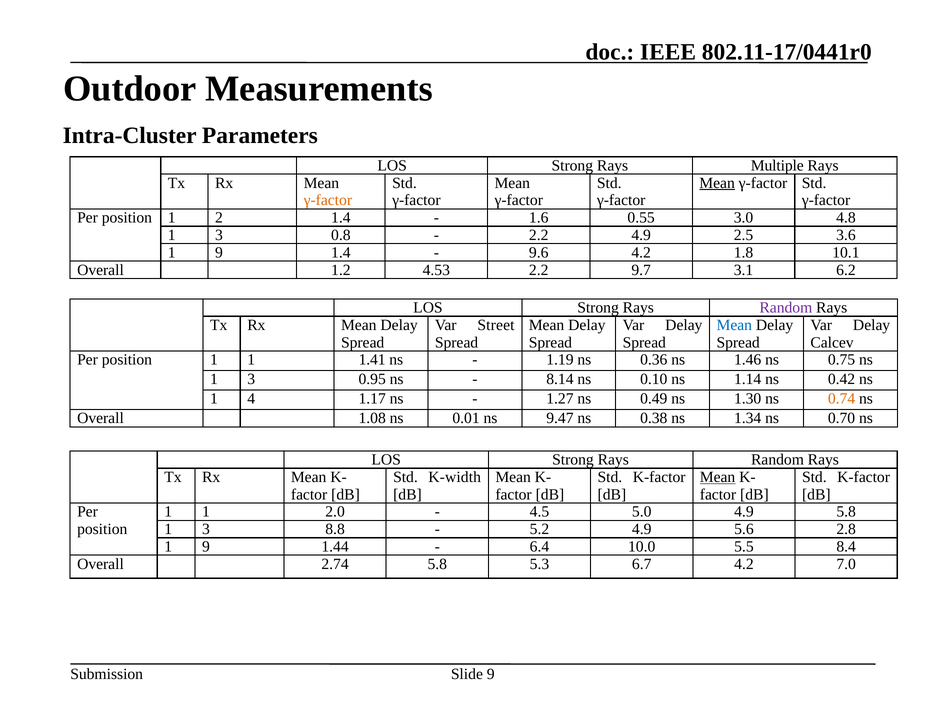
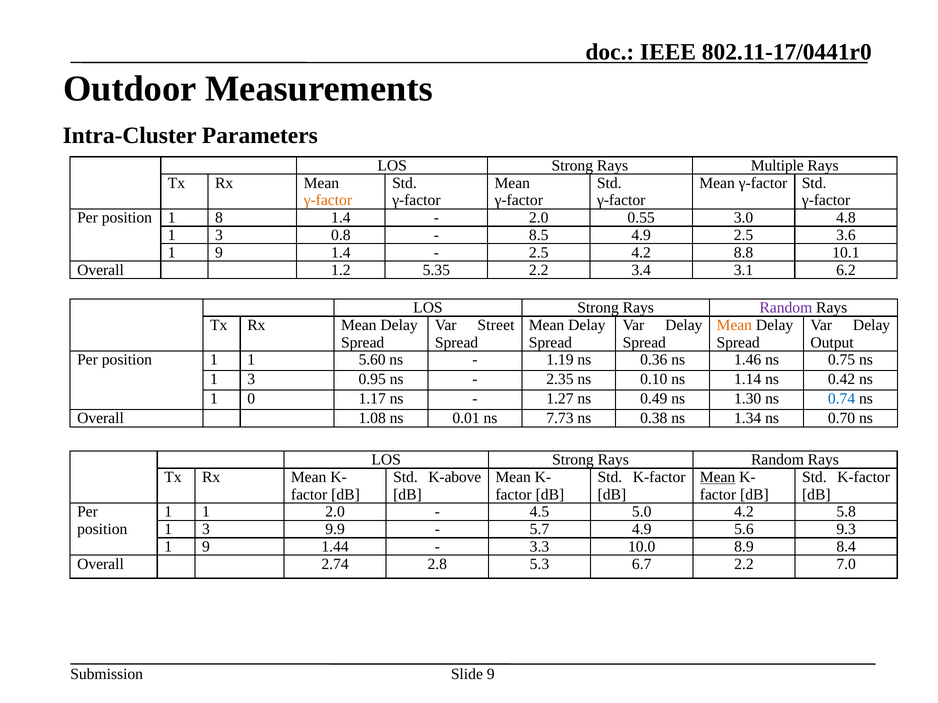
Mean underline: present -> none (717, 183)
2: 2 -> 8 (219, 218)
1.6: 1.6 -> 2.0 (539, 218)
2.2: 2.2 -> 8.5 (539, 235)
9.6: 9.6 -> 2.5 (539, 253)
1.8: 1.8 -> 8.8 (744, 253)
4.53: 4.53 -> 5.35 (436, 270)
9.7: 9.7 -> 3.4 (641, 270)
Mean colour: blue -> orange (734, 325)
Calcev: Calcev -> Output (832, 343)
1.41: 1.41 -> 5.60 (372, 360)
8.14: 8.14 -> 2.35 (560, 380)
4: 4 -> 0 (251, 399)
0.74 colour: orange -> blue (842, 399)
9.47: 9.47 -> 7.73 (560, 419)
K-width: K-width -> K-above (455, 477)
5.0 4.9: 4.9 -> 4.2 (744, 512)
8.8: 8.8 -> 9.9 (335, 530)
5.2: 5.2 -> 5.7 (540, 530)
2.8: 2.8 -> 9.3 (846, 530)
6.4: 6.4 -> 3.3 (540, 547)
5.5: 5.5 -> 8.9 (744, 547)
2.74 5.8: 5.8 -> 2.8 (437, 564)
6.7 4.2: 4.2 -> 2.2 (744, 564)
